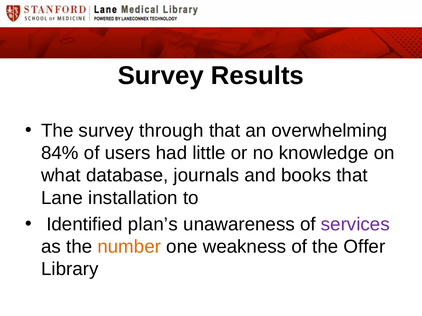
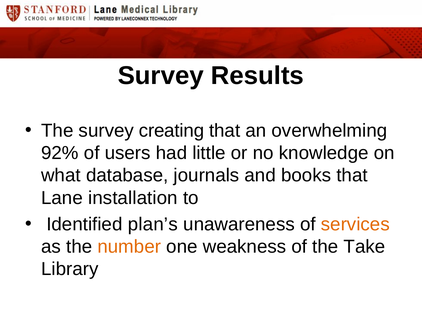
through: through -> creating (172, 131)
84%: 84% -> 92% (60, 153)
services colour: purple -> orange (355, 225)
Offer: Offer -> Take (364, 247)
